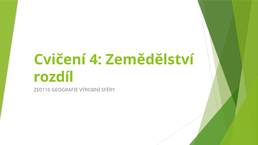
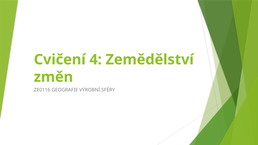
rozdíl: rozdíl -> změn (53, 77)
